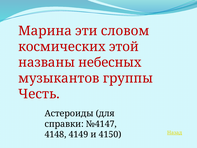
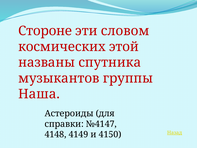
Марина: Марина -> Стороне (45, 31)
небесных: небесных -> спутника (110, 62)
Честь: Честь -> Наша (39, 94)
